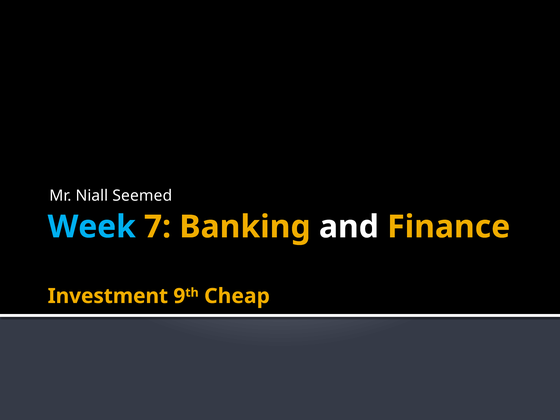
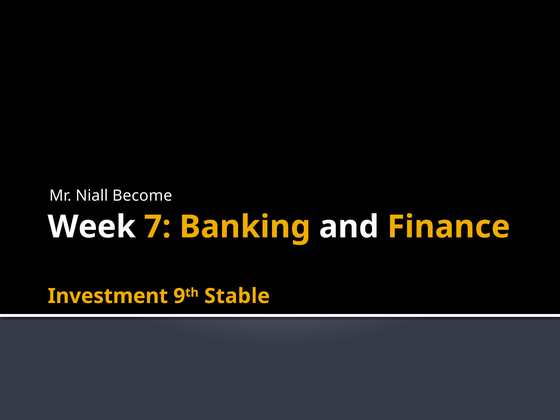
Seemed: Seemed -> Become (142, 196)
Week colour: light blue -> white (92, 227)
Cheap: Cheap -> Stable (237, 296)
